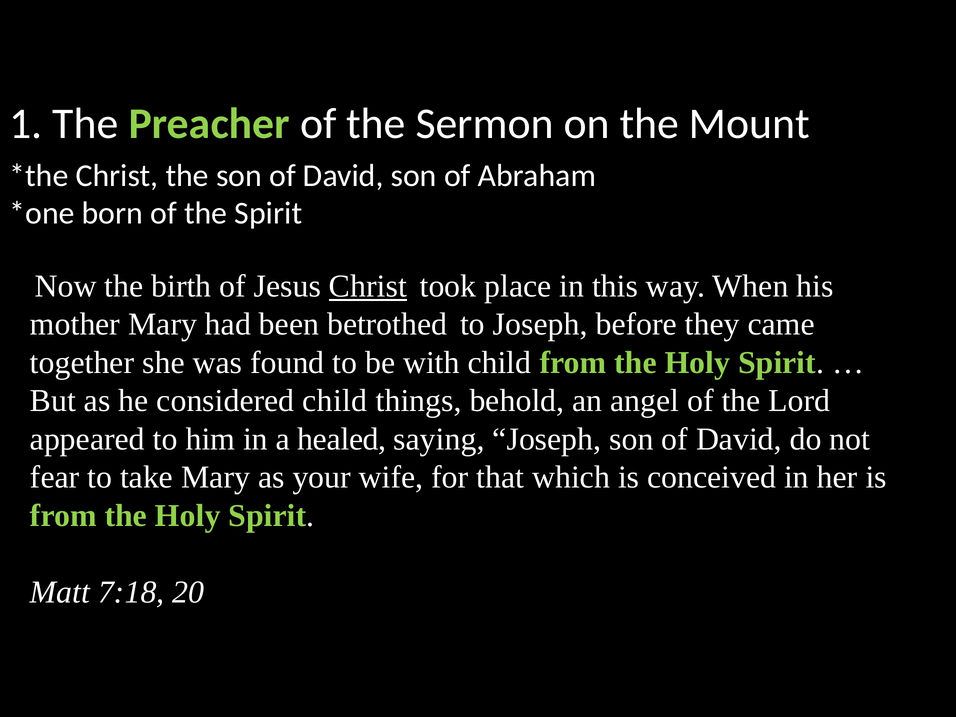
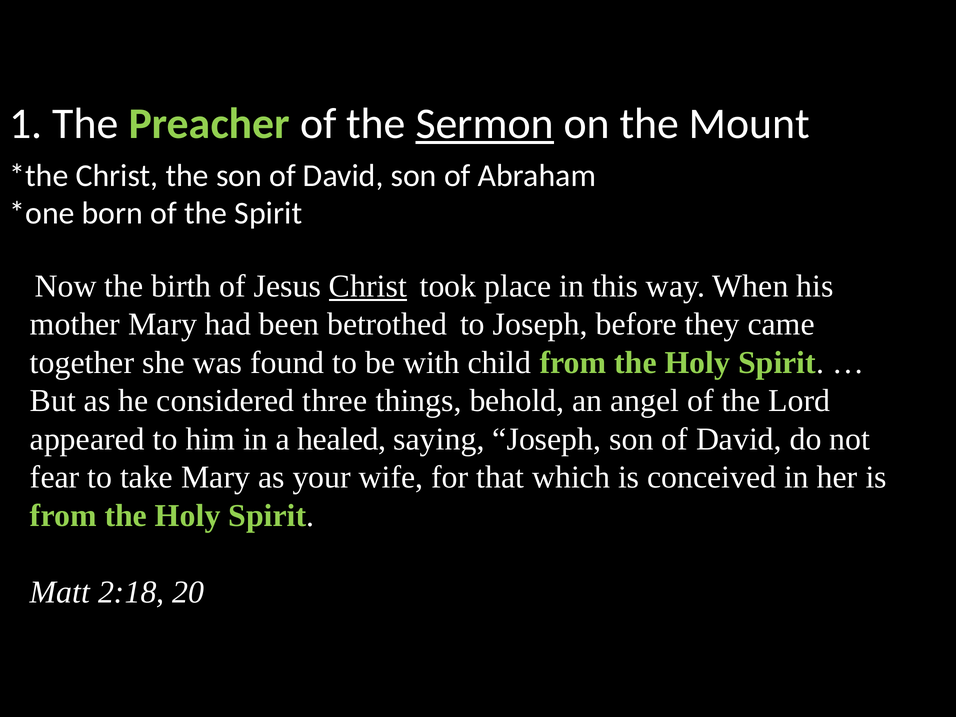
Sermon underline: none -> present (485, 124)
considered child: child -> three (335, 401)
7:18: 7:18 -> 2:18 (131, 592)
